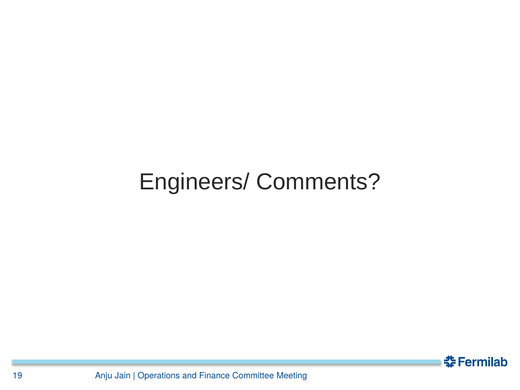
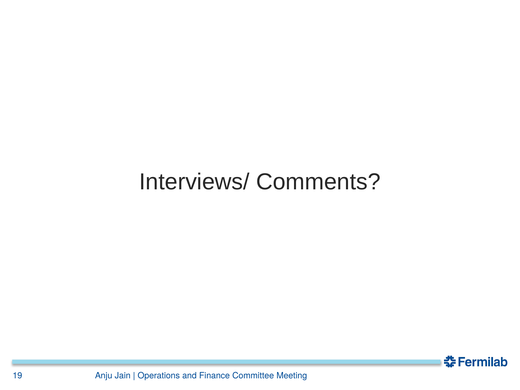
Engineers/: Engineers/ -> Interviews/ (194, 182)
